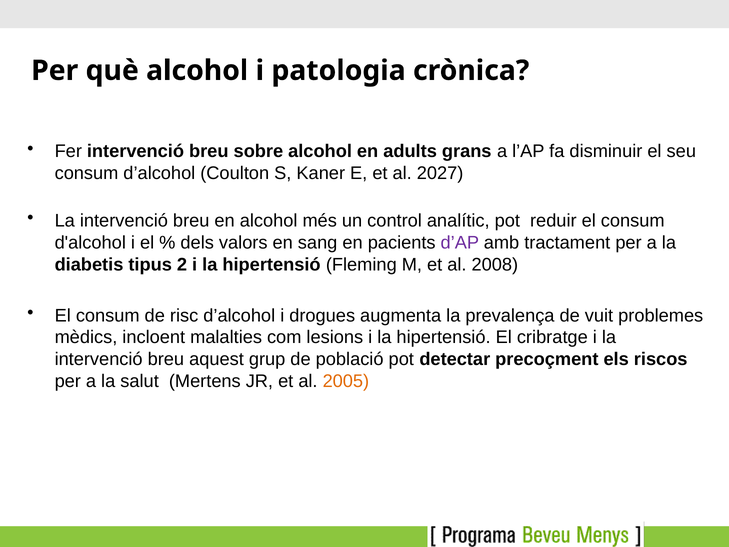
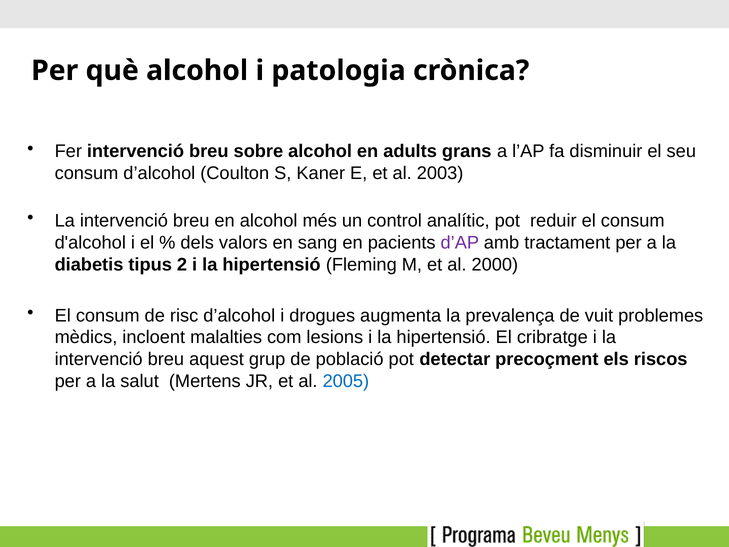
2027: 2027 -> 2003 (440, 173)
2008: 2008 -> 2000 (495, 264)
2005 colour: orange -> blue (346, 381)
